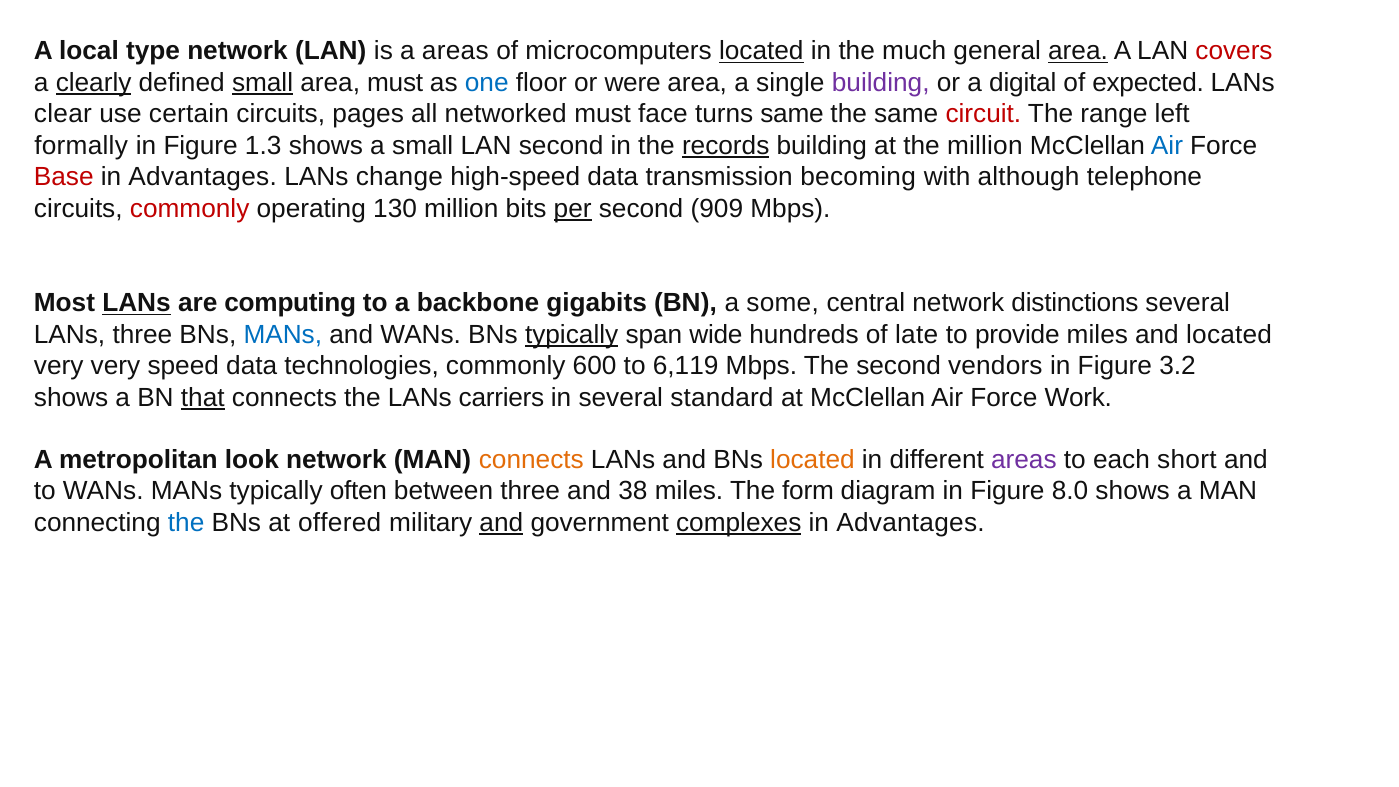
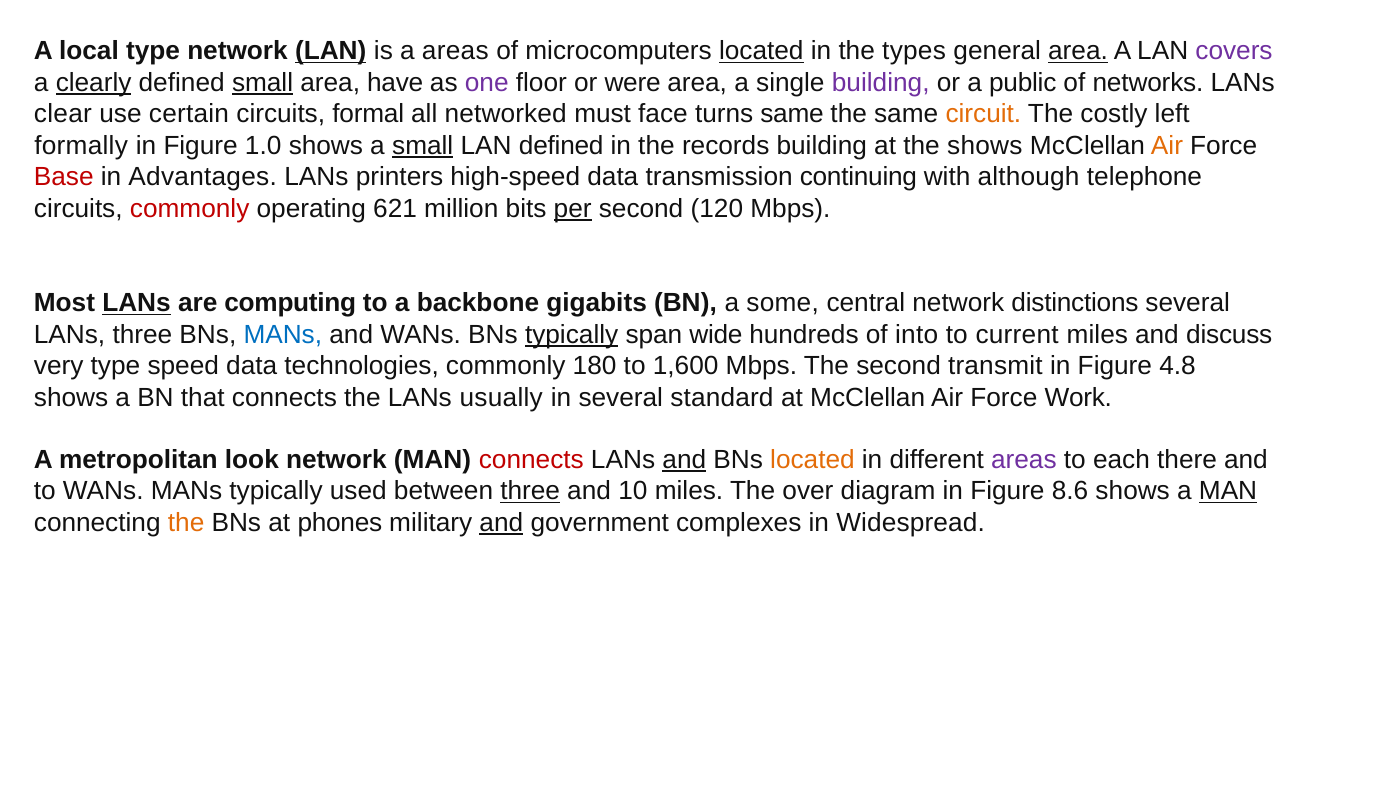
LAN underline: none -> present (331, 51)
much: much -> types (914, 51)
covers colour: red -> purple (1234, 51)
area must: must -> have (395, 83)
one colour: blue -> purple (487, 83)
digital: digital -> public (1023, 83)
expected: expected -> networks (1148, 83)
pages: pages -> formal (368, 114)
circuit colour: red -> orange (983, 114)
range: range -> costly (1114, 114)
1.3: 1.3 -> 1.0 (263, 146)
small underline: none -> present (423, 146)
LAN second: second -> defined (561, 146)
records underline: present -> none (726, 146)
the million: million -> shows (985, 146)
Air colour: blue -> orange (1167, 146)
change: change -> printers (399, 177)
becoming: becoming -> continuing (858, 177)
130: 130 -> 621 (395, 209)
909: 909 -> 120 (717, 209)
late: late -> into (917, 335)
provide: provide -> current (1017, 335)
and located: located -> discuss (1229, 335)
very very: very -> type (115, 366)
600: 600 -> 180 (595, 366)
6,119: 6,119 -> 1,600 (686, 366)
vendors: vendors -> transmit (995, 366)
3.2: 3.2 -> 4.8 (1177, 366)
that underline: present -> none (203, 398)
carriers: carriers -> usually (501, 398)
connects colour: orange -> red (531, 460)
and underline: none -> present (684, 460)
short: short -> there (1187, 460)
often: often -> used (358, 491)
three underline: none -> present (530, 491)
38: 38 -> 10 (633, 491)
form: form -> over (808, 491)
8.0: 8.0 -> 8.6 (1070, 491)
MAN underline: none -> present (1228, 491)
the colour: blue -> orange (186, 522)
offered: offered -> phones (340, 522)
complexes underline: present -> none (739, 522)
Advantages: Advantages -> Widespread (911, 522)
